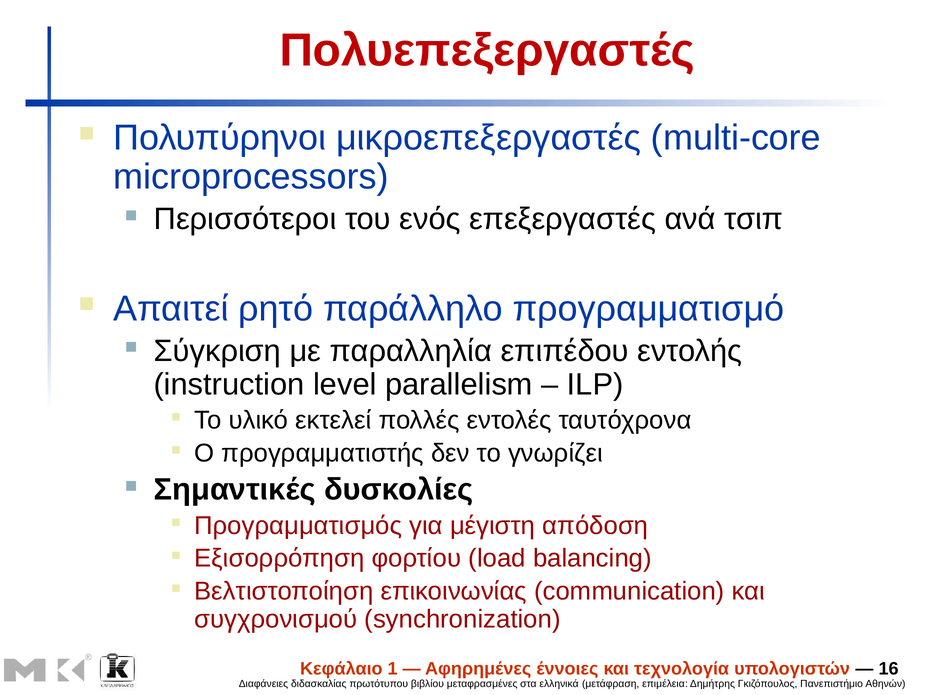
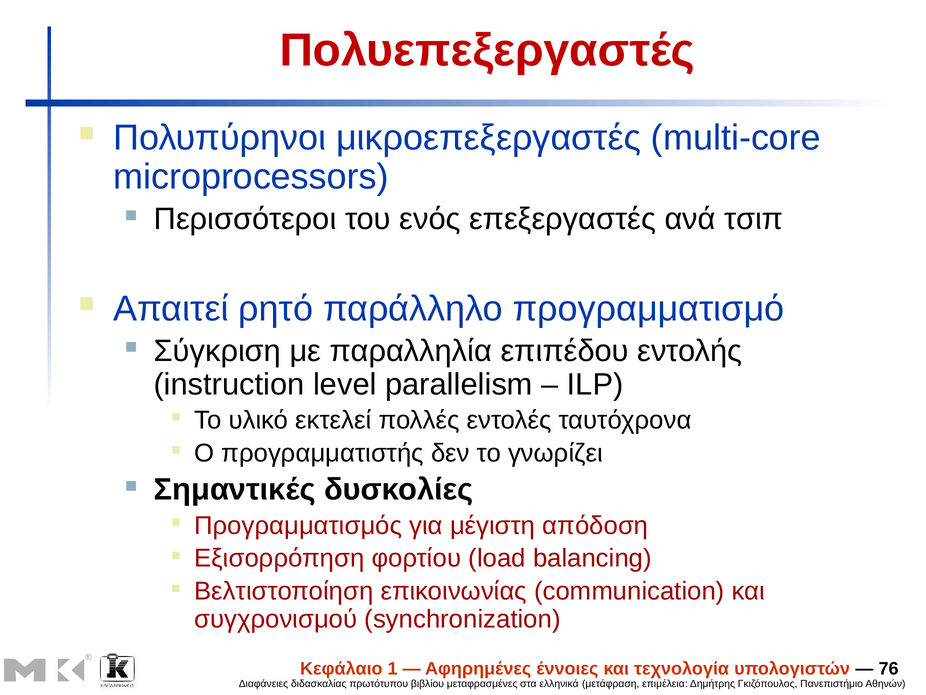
16: 16 -> 76 (889, 668)
